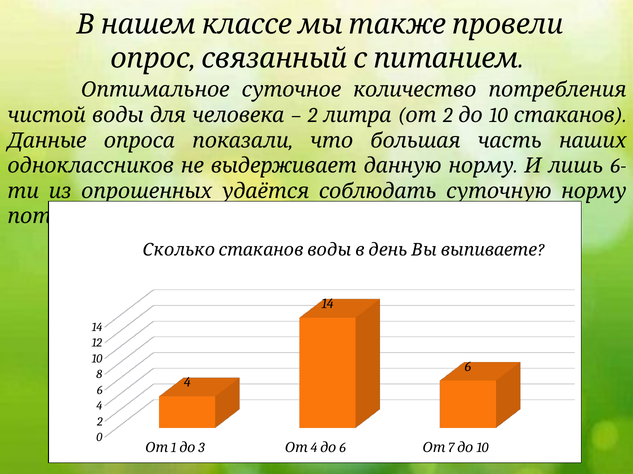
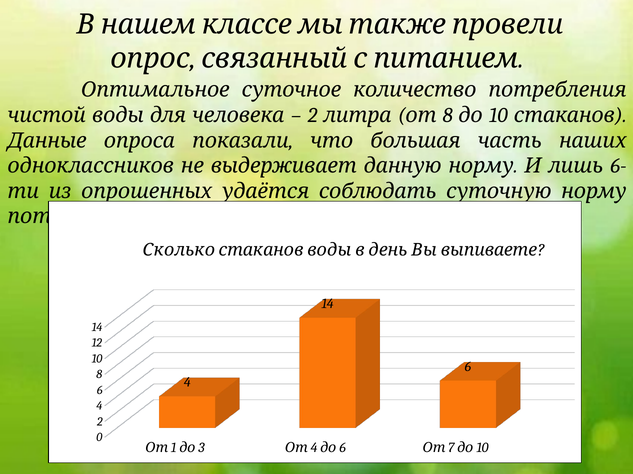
2: 2 -> 8 (448, 115)
